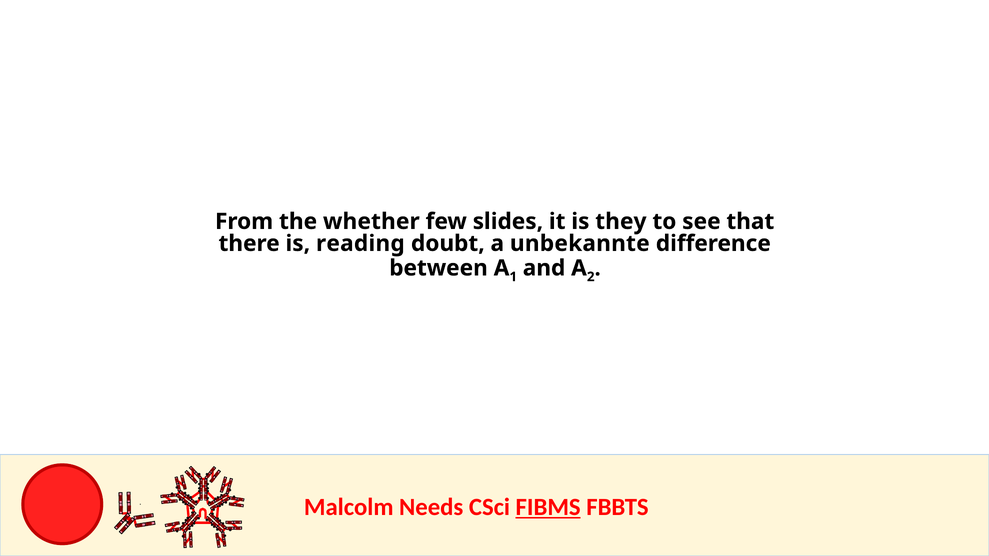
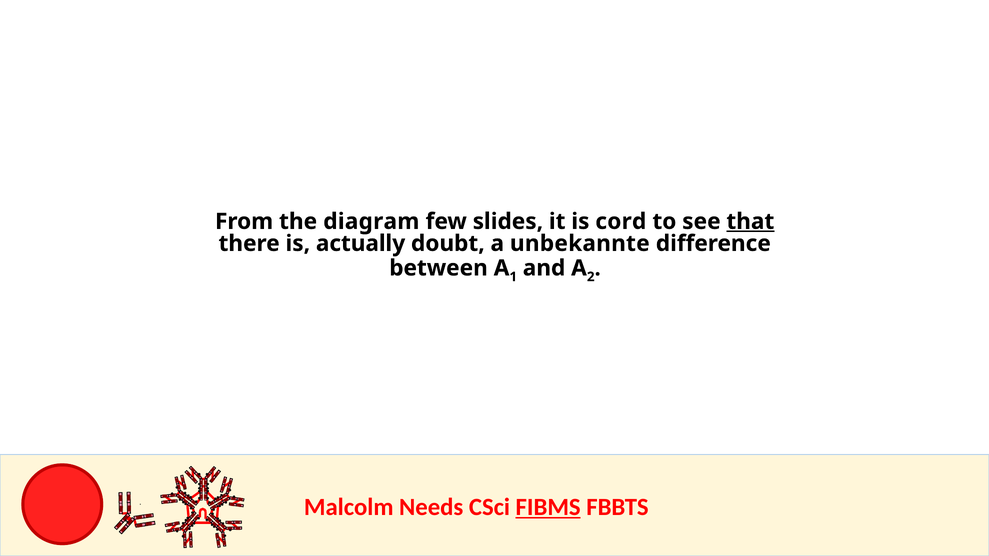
whether: whether -> diagram (371, 222)
they: they -> cord (621, 222)
that underline: none -> present (750, 222)
reading: reading -> actually (361, 244)
